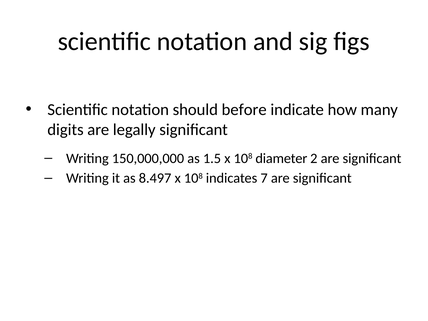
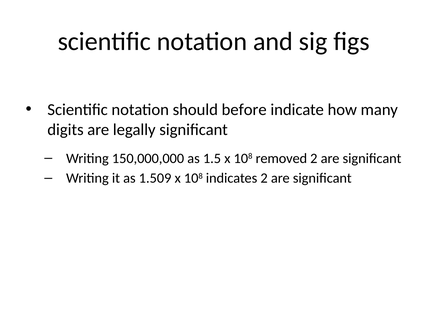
diameter: diameter -> removed (281, 158)
8.497: 8.497 -> 1.509 (155, 178)
indicates 7: 7 -> 2 (264, 178)
